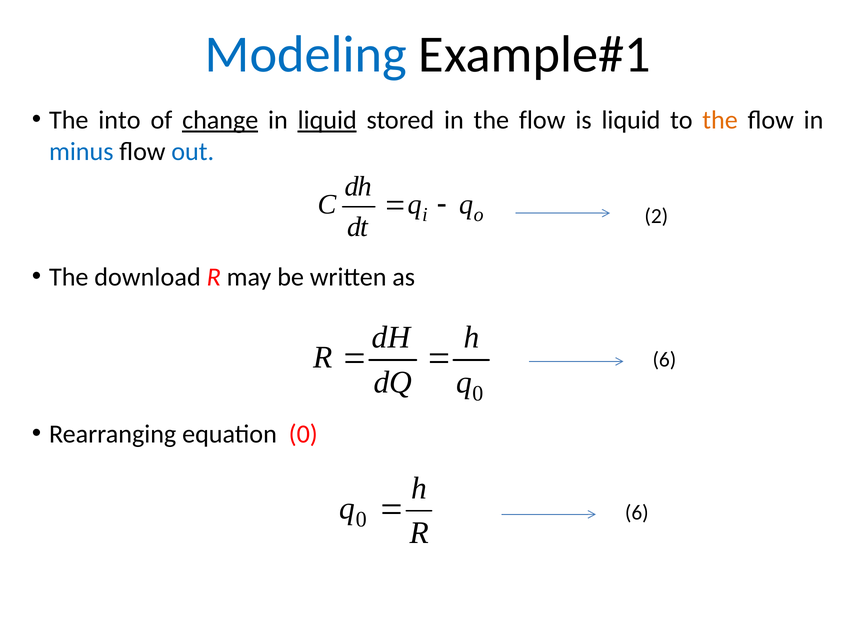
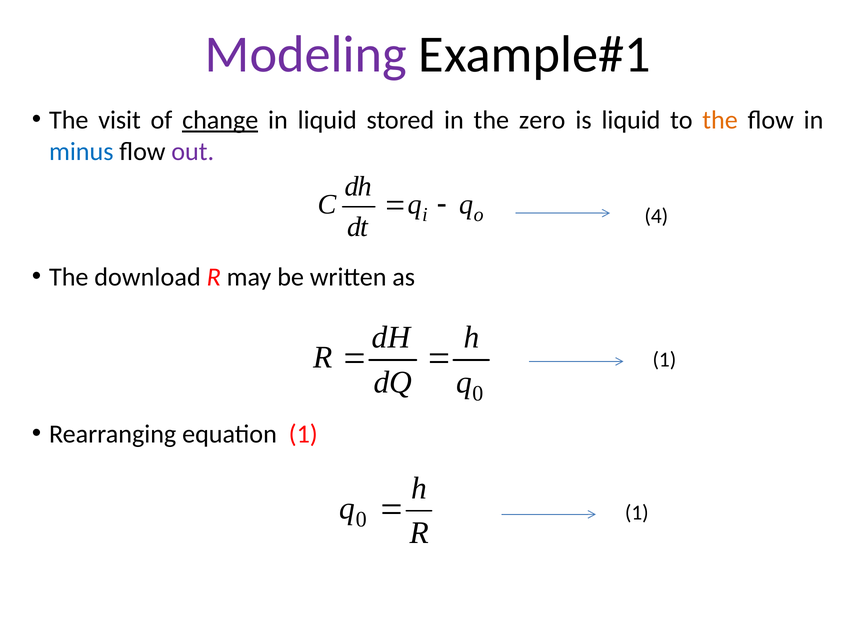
Modeling colour: blue -> purple (306, 55)
into: into -> visit (120, 120)
liquid underline: present -> none (327, 120)
in the flow: flow -> zero (542, 120)
out colour: blue -> purple (193, 152)
2: 2 -> 4 (656, 216)
6: 6 -> 1 (664, 360)
equation 0: 0 -> 1 (303, 434)
6: 6 -> 1 (637, 513)
